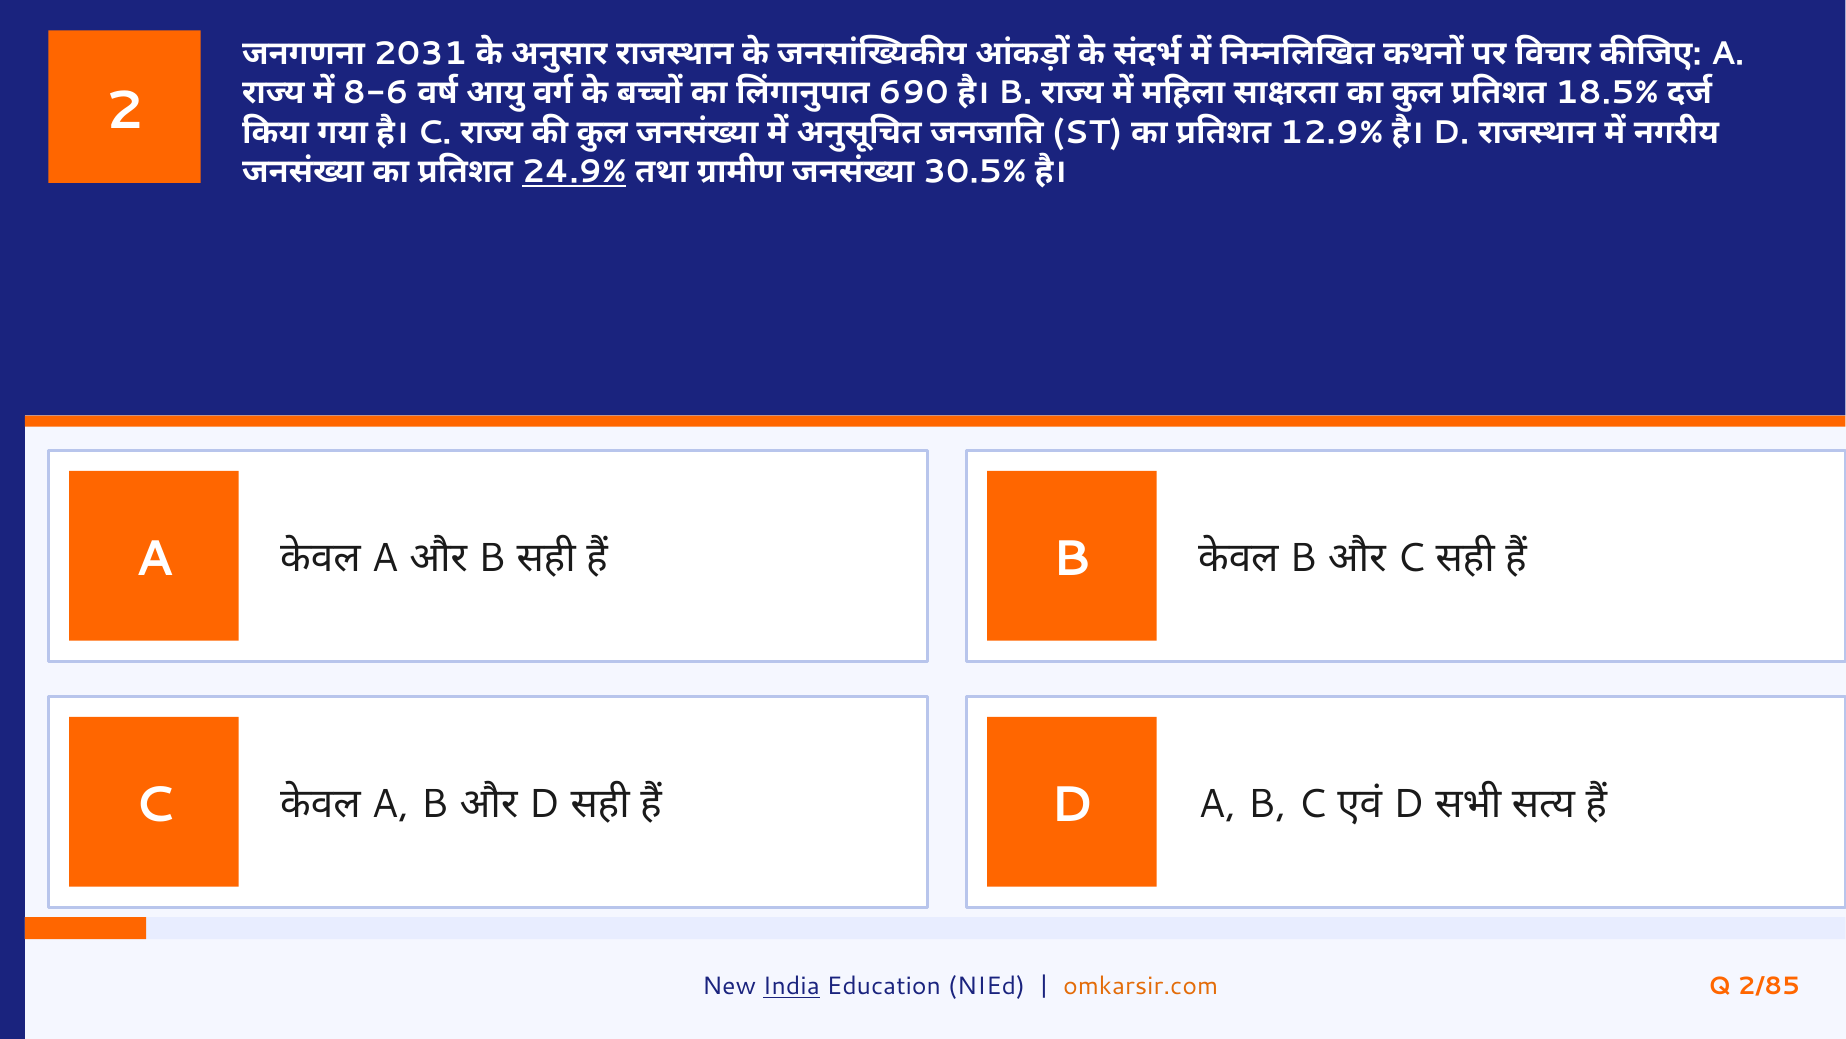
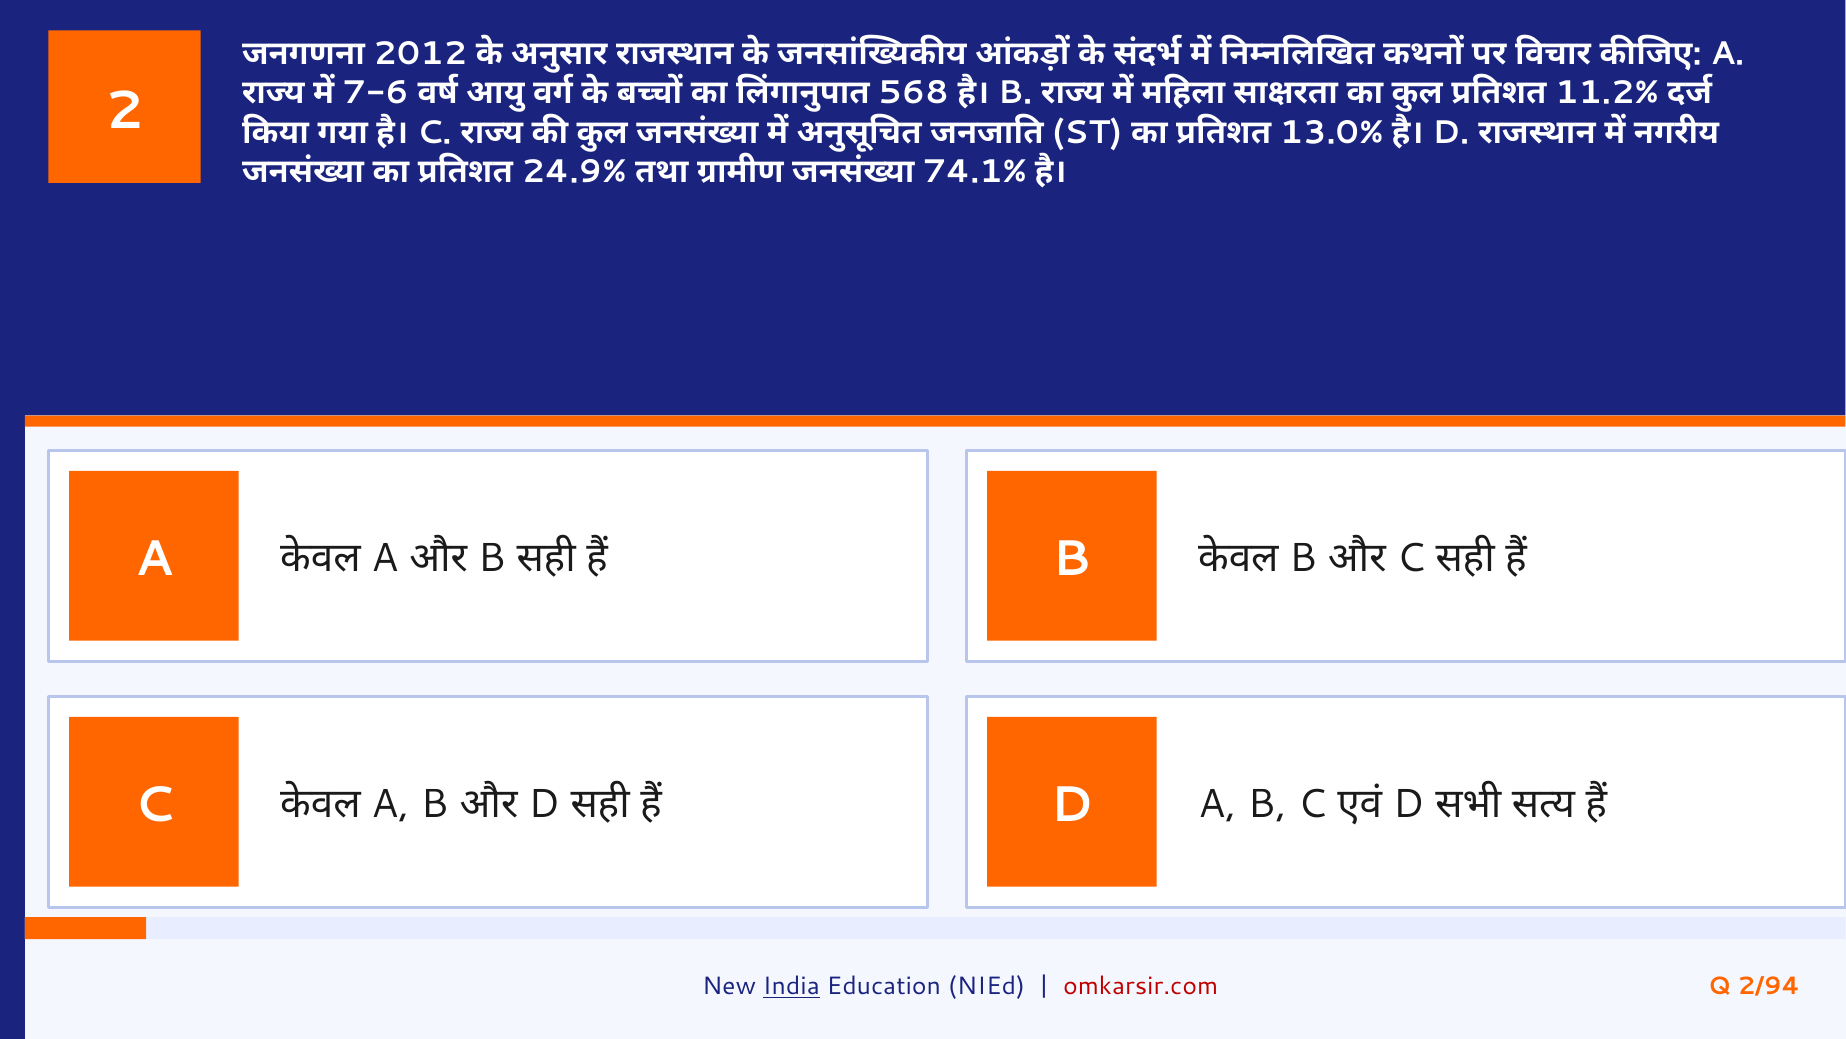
2031: 2031 -> 2012 (420, 54)
8-6: 8-6 -> 7-6 (376, 93)
690: 690 -> 568 (914, 93)
18.5%: 18.5% -> 11.2% (1607, 93)
12.9%: 12.9% -> 13.0% (1331, 132)
24.9% underline: present -> none (574, 172)
30.5%: 30.5% -> 74.1% (975, 172)
omkarsir.com colour: orange -> red (1141, 986)
2/85: 2/85 -> 2/94 (1769, 986)
